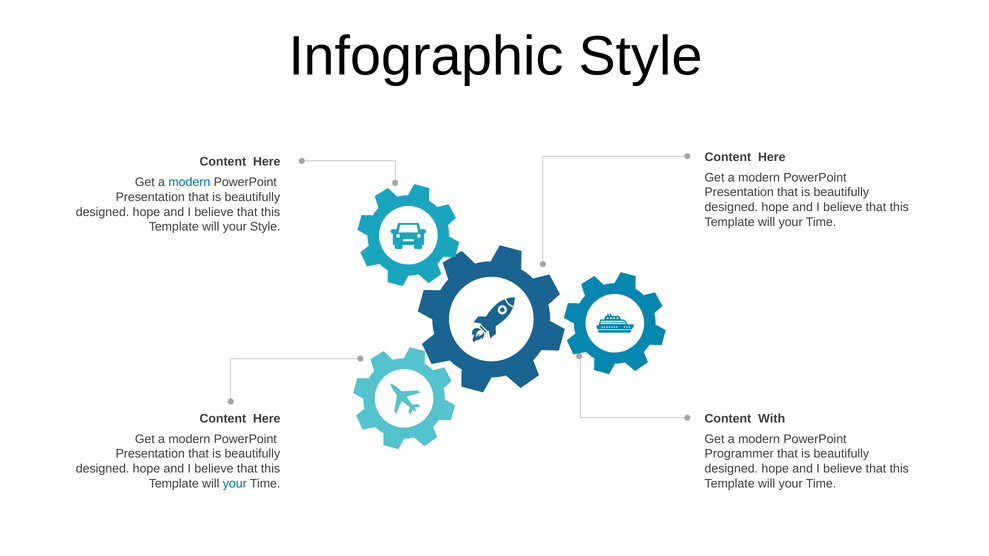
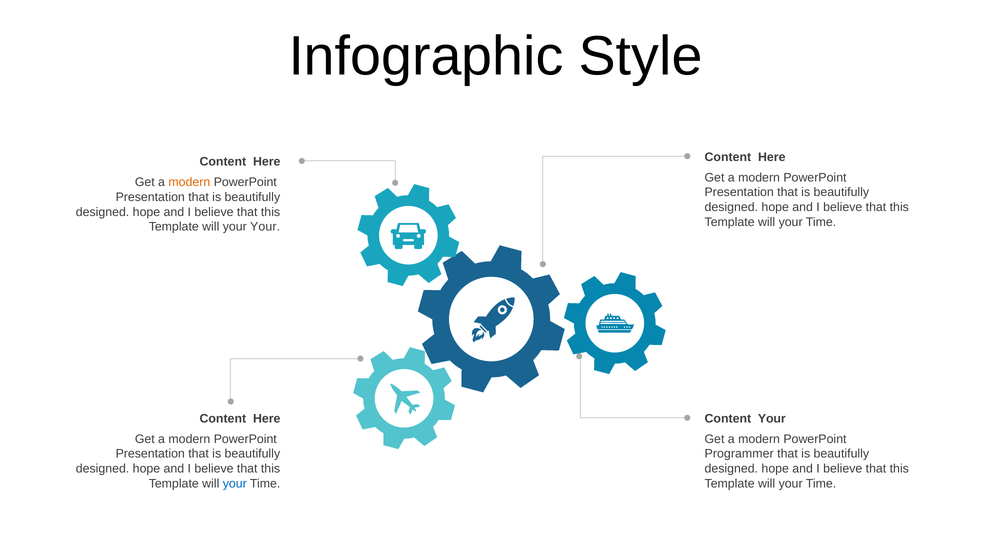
modern colour: blue -> orange (189, 182)
your Style: Style -> Your (265, 227)
Content With: With -> Your (772, 419)
